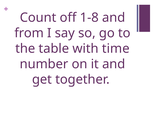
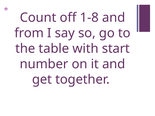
time: time -> start (116, 49)
